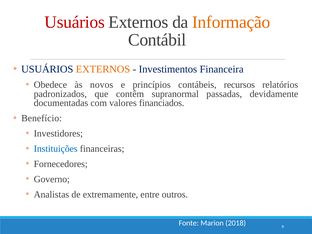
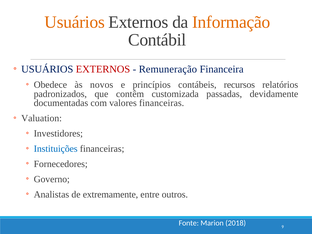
Usuários colour: red -> orange (75, 22)
EXTERNOS colour: orange -> red (103, 69)
Investimentos: Investimentos -> Remuneração (168, 69)
supranormal: supranormal -> customizada (175, 94)
valores financiados: financiados -> financeiras (162, 103)
Benefício: Benefício -> Valuation (42, 118)
